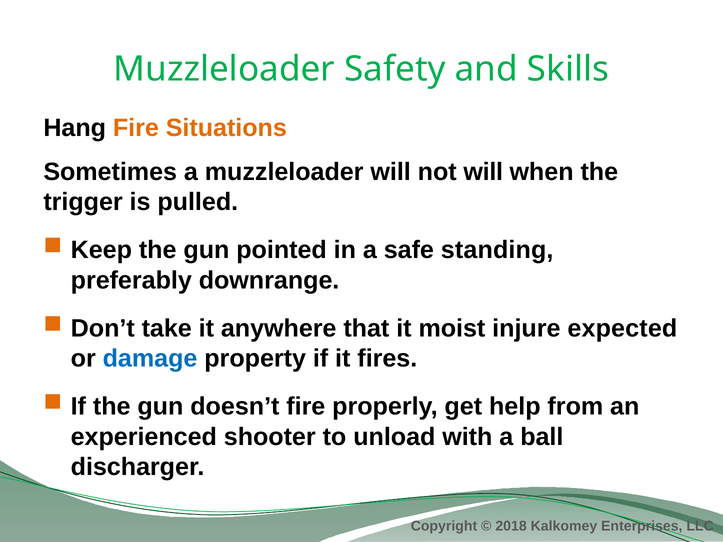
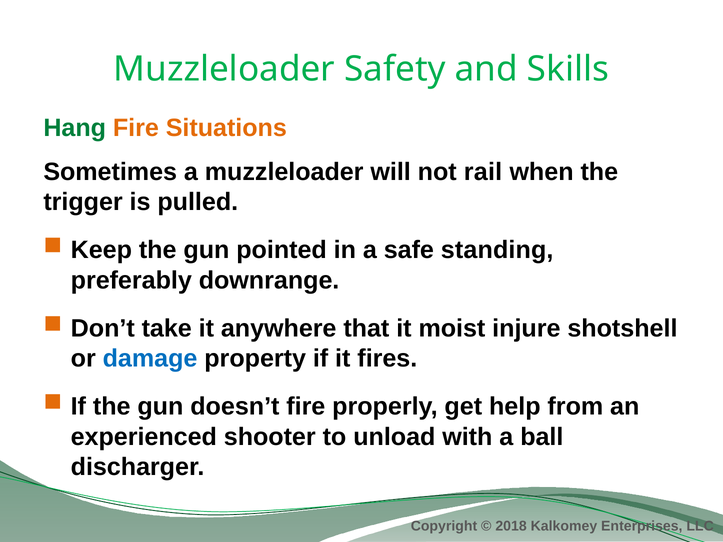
Hang colour: black -> green (75, 128)
not will: will -> rail (483, 172)
expected: expected -> shotshell (622, 329)
